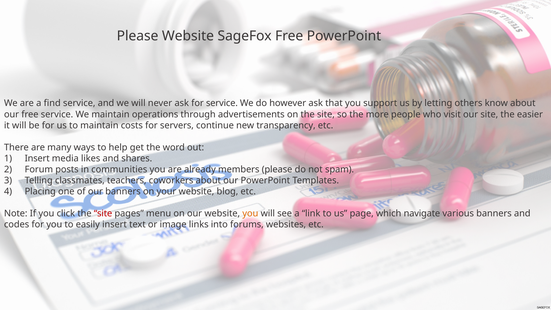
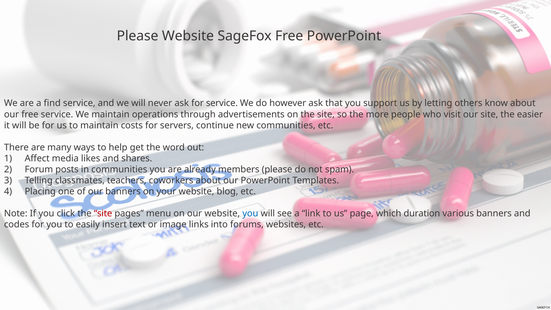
new transparency: transparency -> communities (286, 125)
Insert: Insert -> Affect (37, 158)
you colour: orange -> blue (250, 213)
navigate: navigate -> duration (422, 213)
